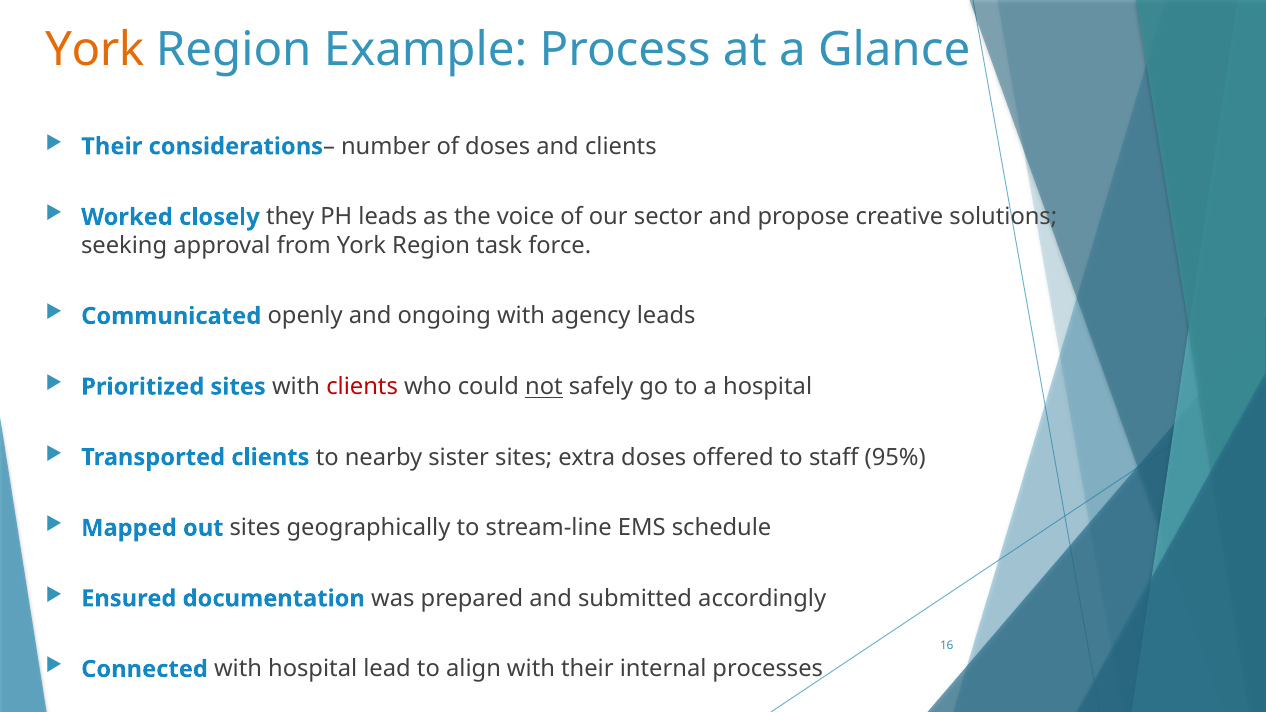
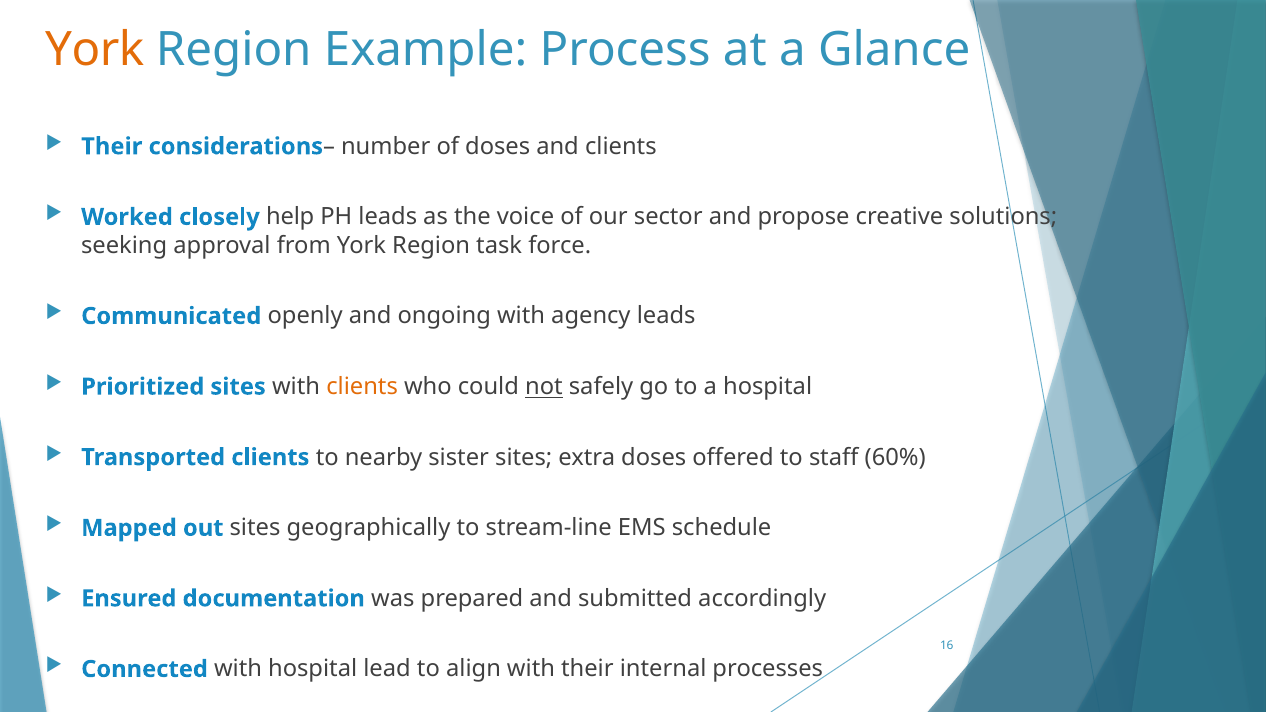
they: they -> help (290, 217)
clients colour: red -> orange (362, 387)
95%: 95% -> 60% (895, 457)
